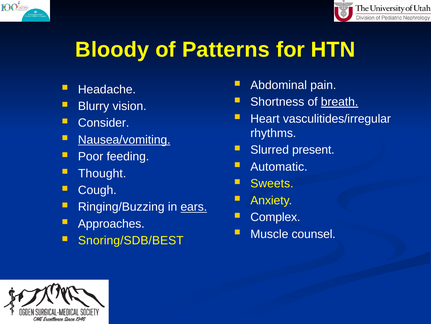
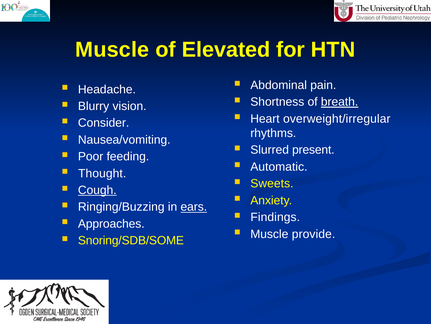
Bloody: Bloody -> Muscle (112, 50)
Patterns: Patterns -> Elevated (226, 50)
vasculitides/irregular: vasculitides/irregular -> overweight/irregular (337, 119)
Nausea/vomiting underline: present -> none (124, 139)
Cough underline: none -> present (97, 190)
Complex: Complex -> Findings (275, 217)
counsel: counsel -> provide (314, 234)
Snoring/SDB/BEST: Snoring/SDB/BEST -> Snoring/SDB/SOME (131, 240)
